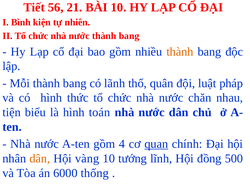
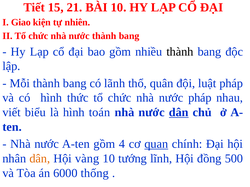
56: 56 -> 15 (56, 7)
Bình: Bình -> Giao (21, 22)
thành colour: orange -> black (180, 52)
nước chăn: chăn -> pháp (200, 98)
tiện: tiện -> viết (12, 113)
dân underline: none -> present (179, 113)
